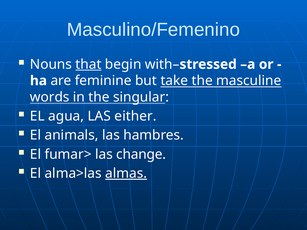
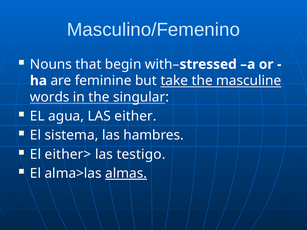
that underline: present -> none (88, 64)
animals: animals -> sistema (72, 135)
fumar>: fumar> -> either> (68, 154)
change: change -> testigo (141, 154)
